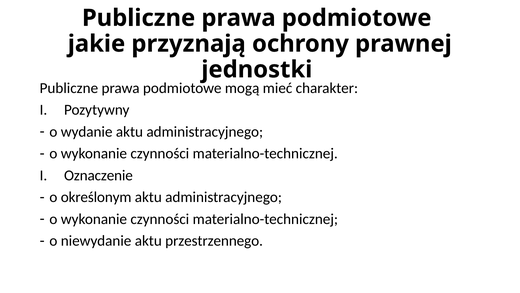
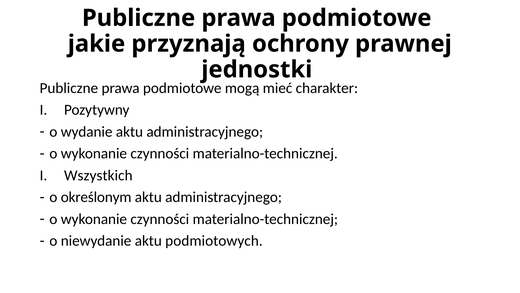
Oznaczenie: Oznaczenie -> Wszystkich (98, 175)
przestrzennego: przestrzennego -> podmiotowych (214, 241)
